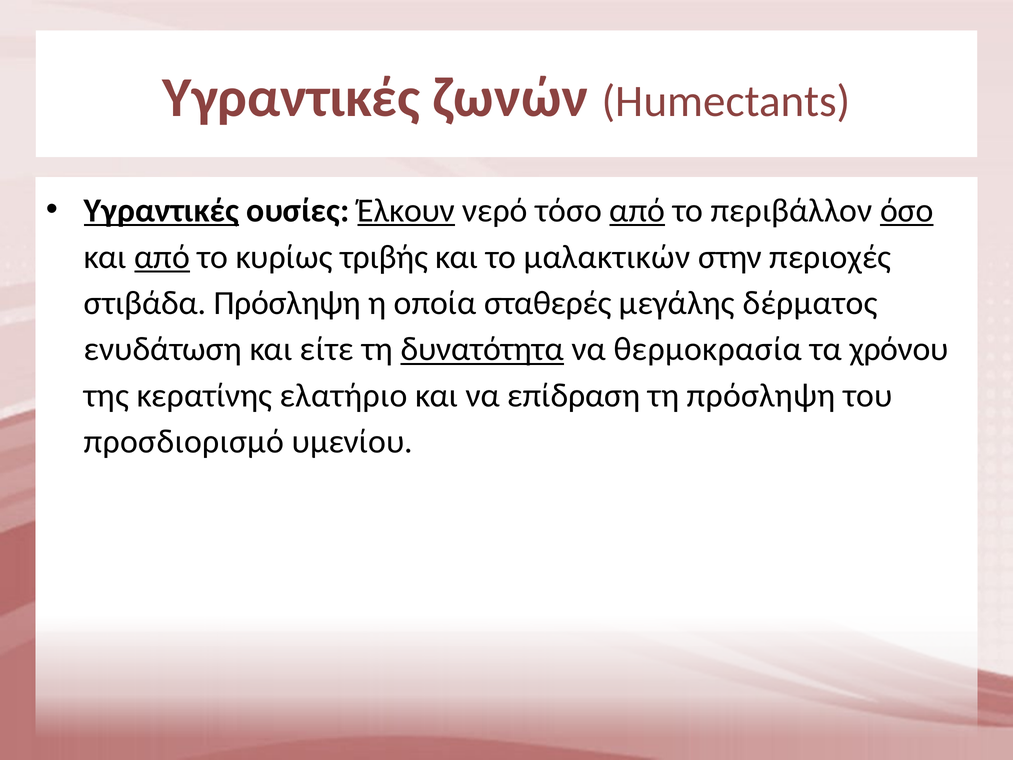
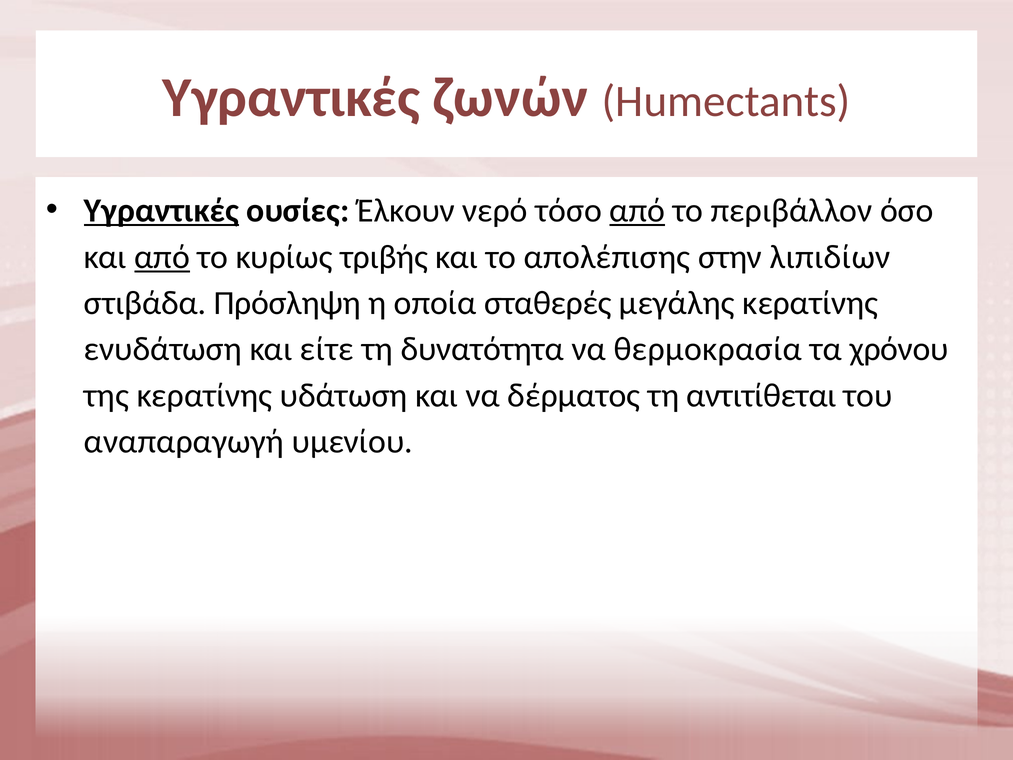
Έλκουν underline: present -> none (406, 211)
όσο underline: present -> none (907, 211)
μαλακτικών: μαλακτικών -> απολέπισης (607, 257)
περιοχές: περιοχές -> λιπιδίων (830, 257)
μεγάλης δέρματος: δέρματος -> κερατίνης (810, 303)
δυνατότητα underline: present -> none (482, 349)
ελατήριο: ελατήριο -> υδάτωση (344, 395)
επίδραση: επίδραση -> δέρματος (574, 395)
τη πρόσληψη: πρόσληψη -> αντιτίθεται (761, 395)
προσδιορισμό: προσδιορισμό -> αναπαραγωγή (184, 442)
